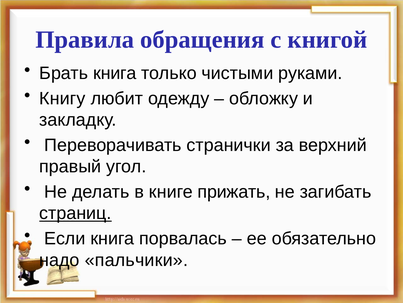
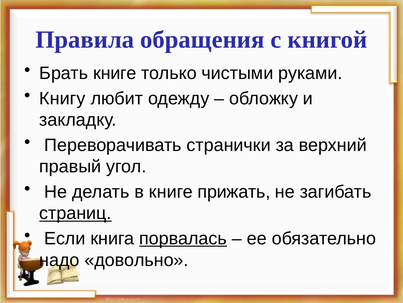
Брать книга: книга -> книге (115, 73)
порвалась underline: none -> present (183, 238)
пальчики: пальчики -> довольно (137, 259)
